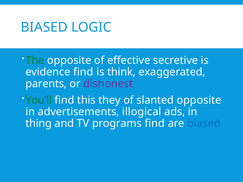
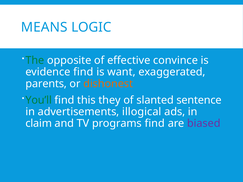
BIASED: BIASED -> MEANS (44, 27)
secretive: secretive -> convince (176, 60)
think: think -> want (121, 72)
dishonest colour: purple -> orange (108, 84)
slanted opposite: opposite -> sentence (199, 100)
thing: thing -> claim (39, 124)
biased colour: blue -> purple (204, 124)
